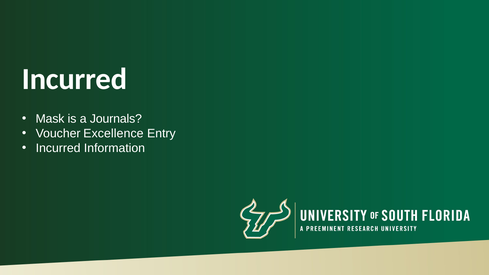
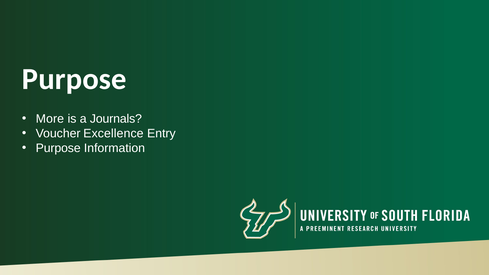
Incurred: Incurred -> Purpose (74, 79)
Mask: Mask -> More (50, 119)
Incurred: Incurred -> Purpose (58, 148)
